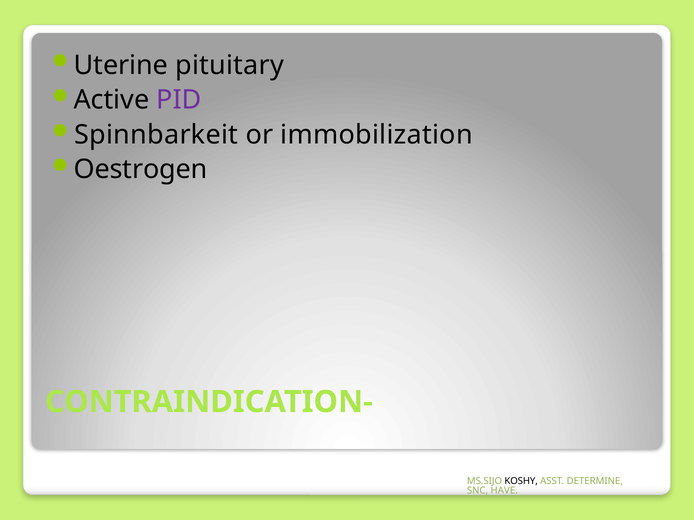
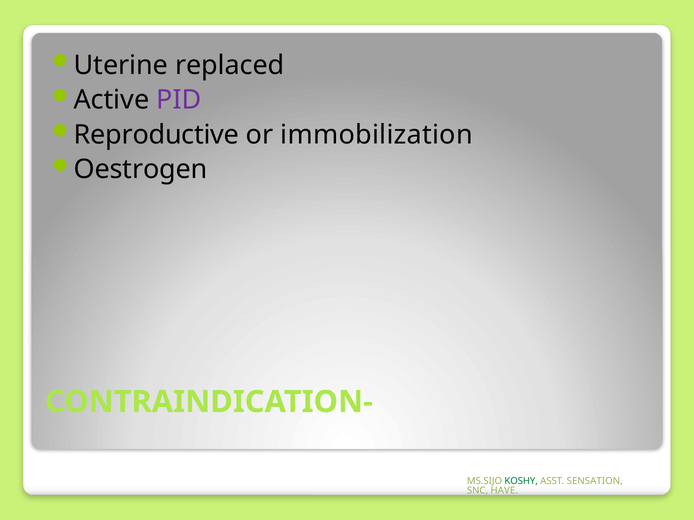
pituitary: pituitary -> replaced (230, 65)
Spinnbarkeit: Spinnbarkeit -> Reproductive (156, 135)
KOSHY colour: black -> green (521, 482)
DETERMINE: DETERMINE -> SENSATION (595, 482)
